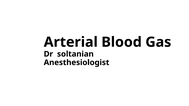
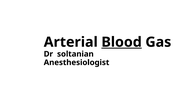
Blood underline: none -> present (122, 42)
